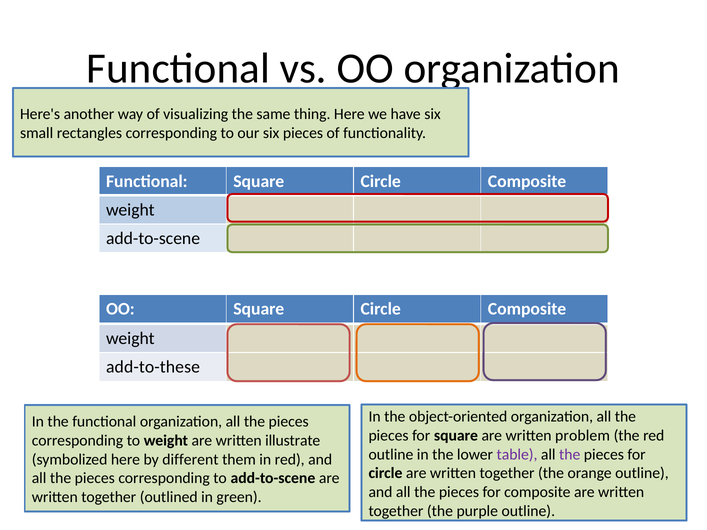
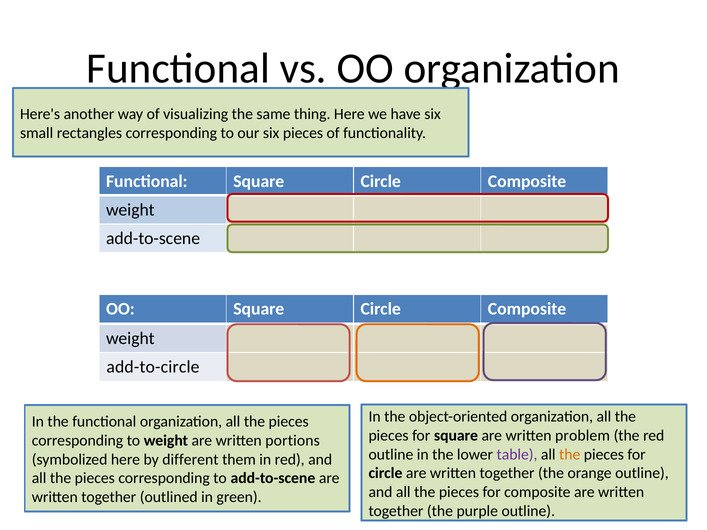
add-to-these: add-to-these -> add-to-circle (153, 367)
illustrate: illustrate -> portions (293, 441)
the colour: purple -> orange (570, 455)
